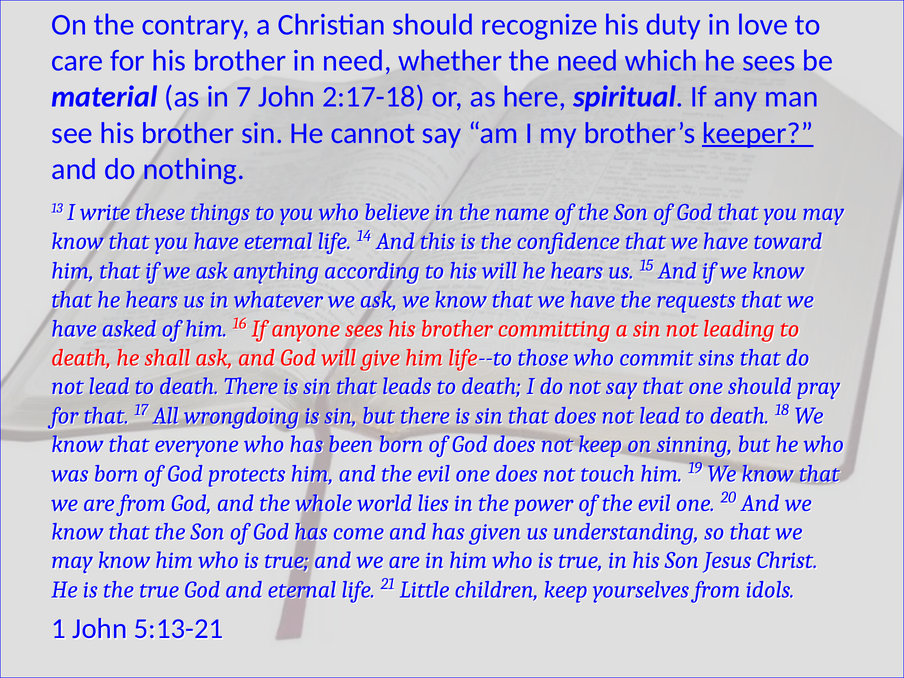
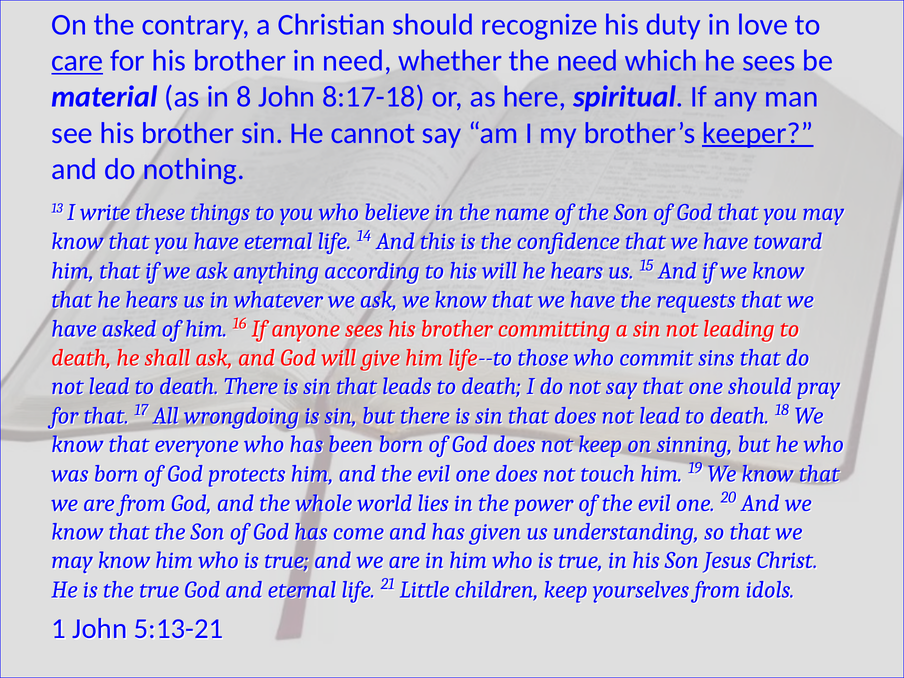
care underline: none -> present (77, 61)
7: 7 -> 8 (244, 97)
2:17-18: 2:17-18 -> 8:17-18 (373, 97)
